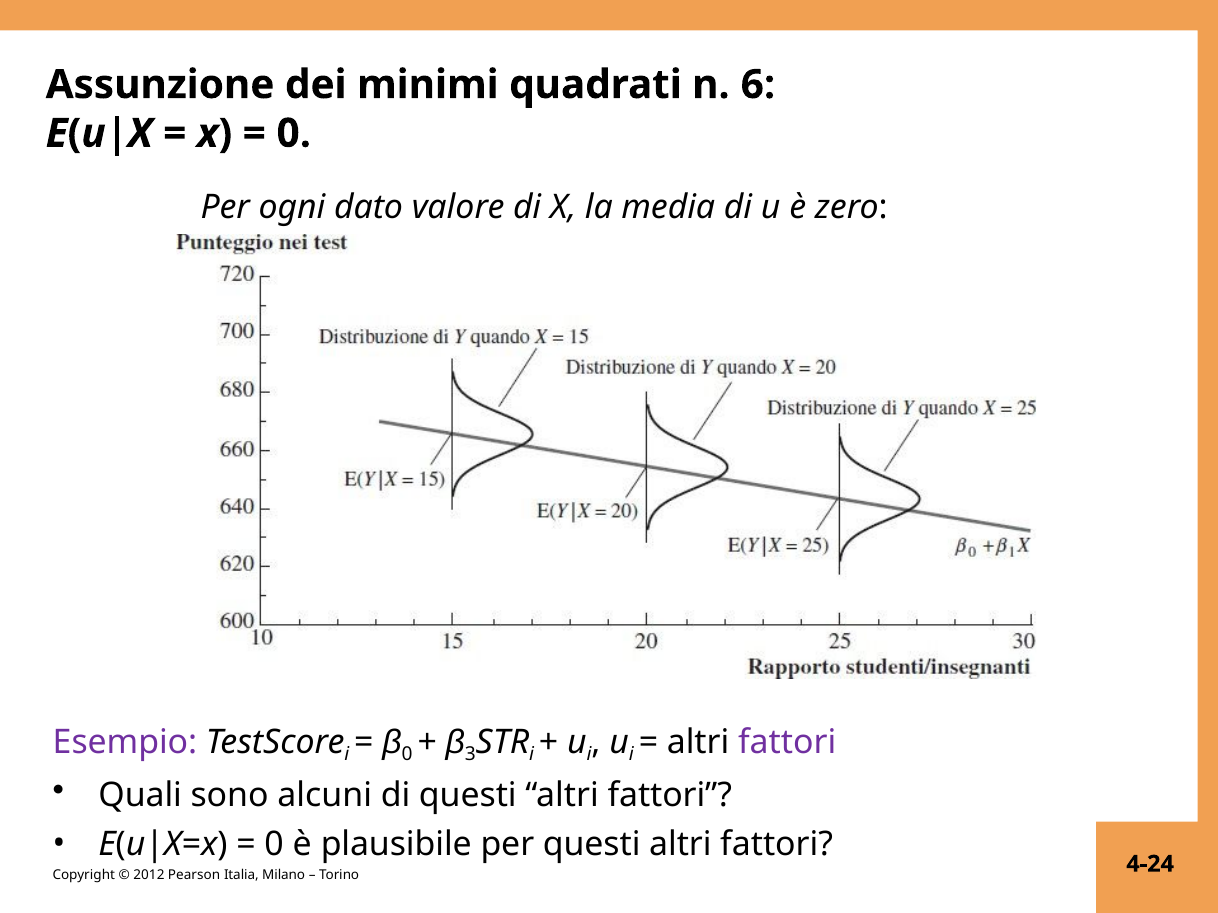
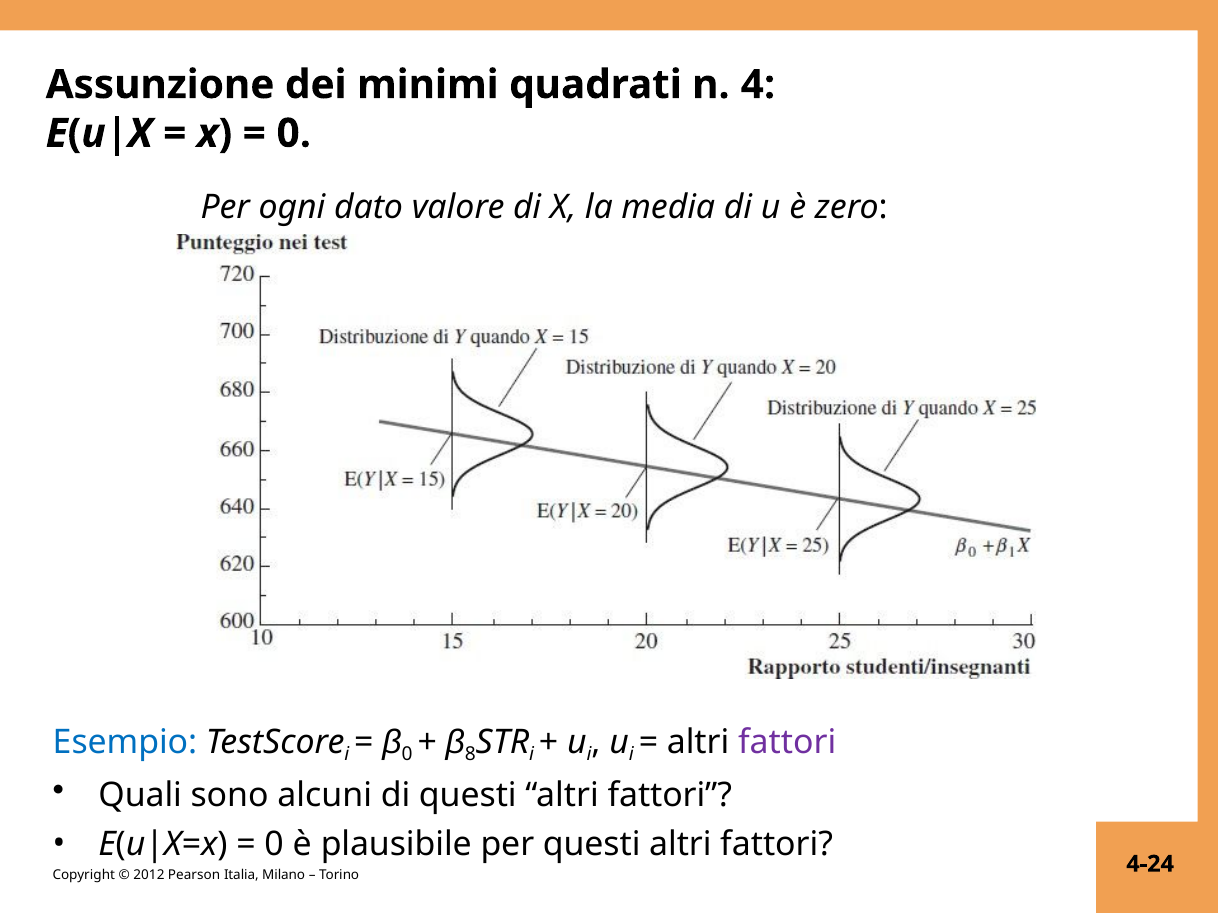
6: 6 -> 4 (758, 85)
Esempio colour: purple -> blue (125, 743)
3: 3 -> 8 (470, 754)
